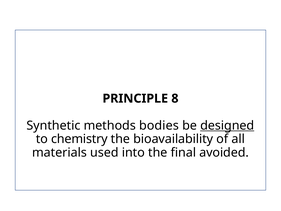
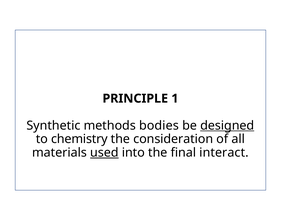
8: 8 -> 1 (175, 98)
bioavailability: bioavailability -> consideration (173, 139)
used underline: none -> present (104, 152)
avoided: avoided -> interact (224, 152)
